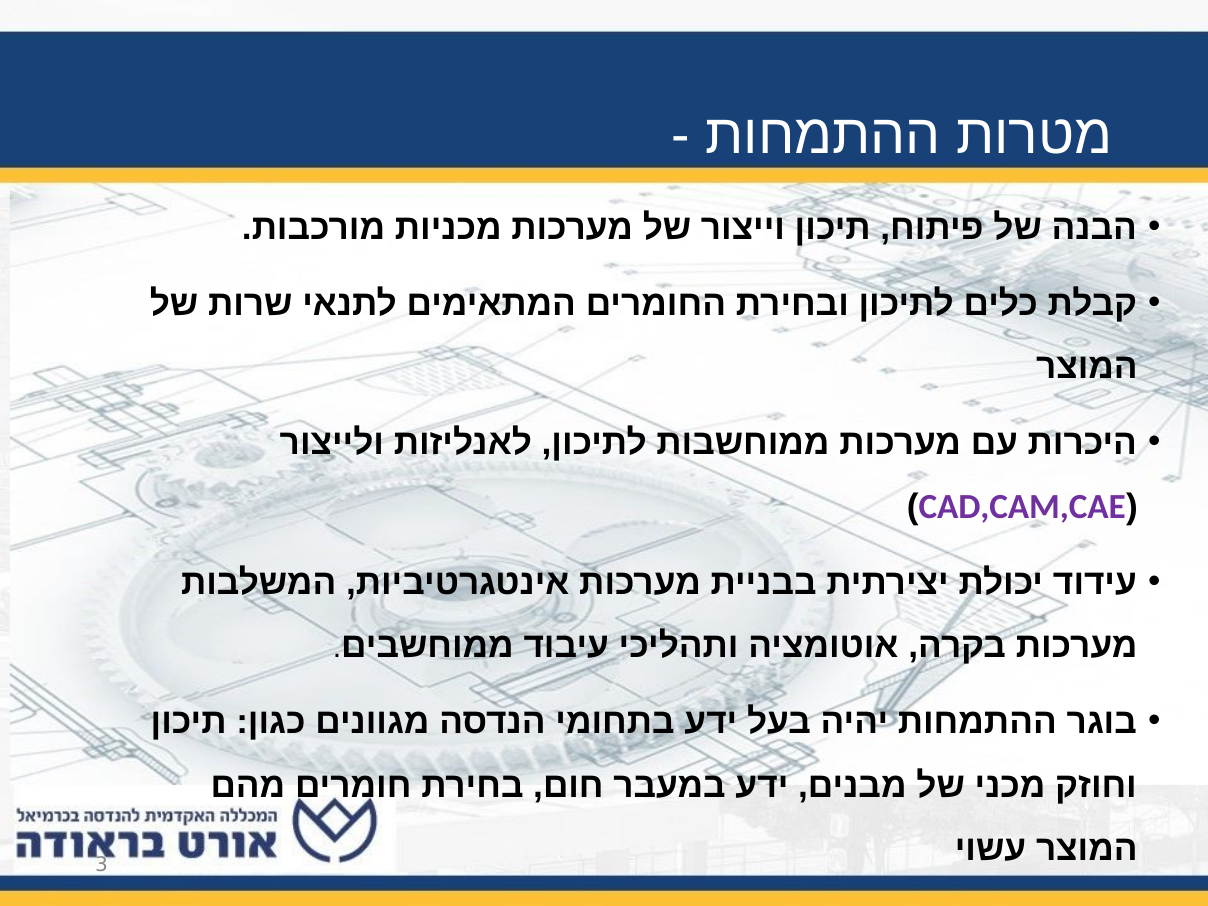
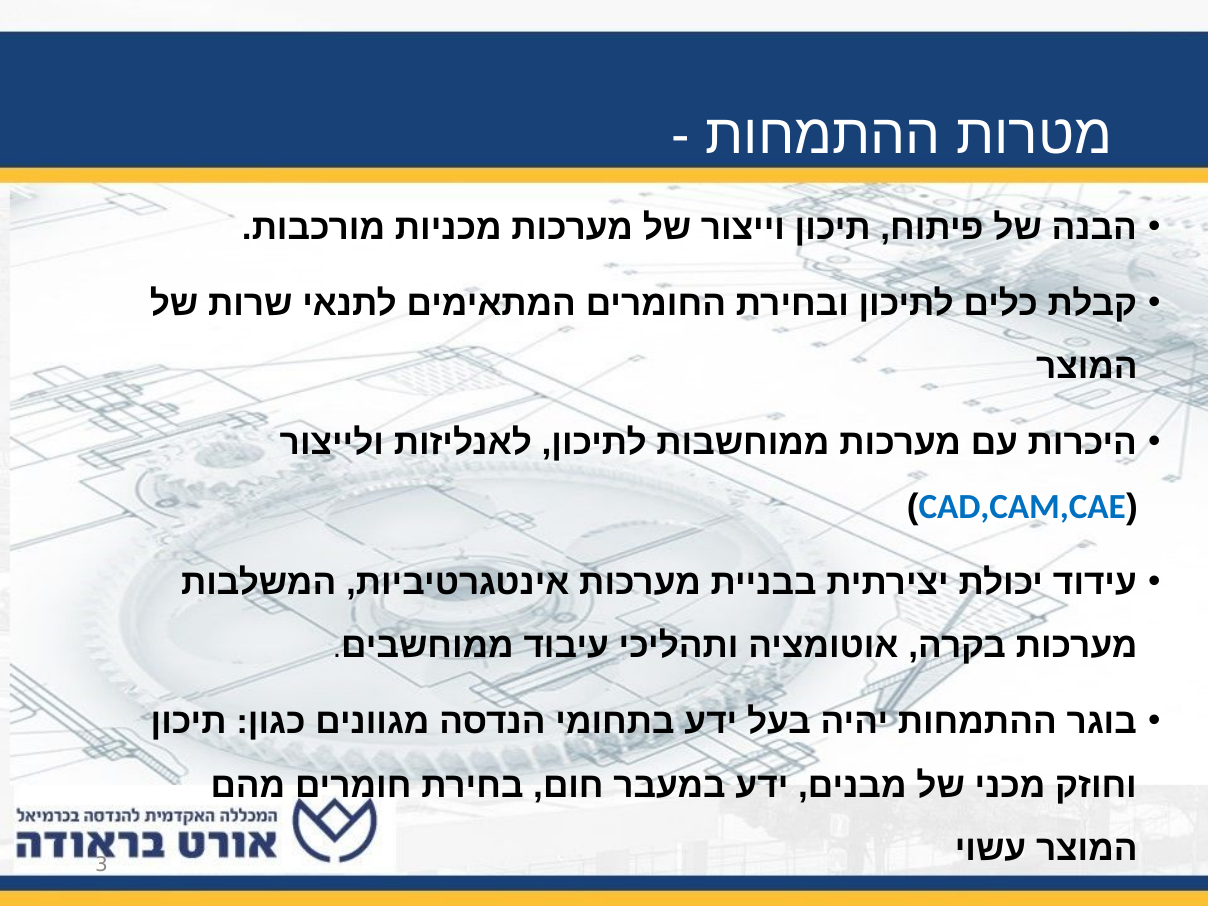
CAD,CAM,CAE colour: purple -> blue (1022, 507)
